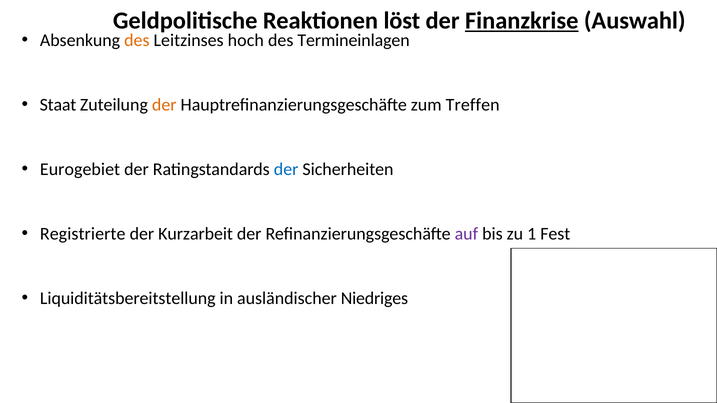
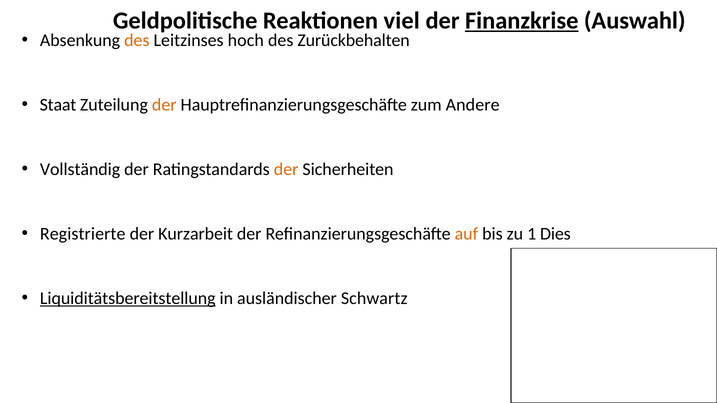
löst: löst -> viel (402, 21)
Termineinlagen: Termineinlagen -> Zurückbehalten (354, 40)
Treffen: Treffen -> Andere (473, 105)
Eurogebiet: Eurogebiet -> Vollständig (80, 169)
der colour: blue -> orange (286, 169)
auf colour: purple -> orange (466, 234)
Fest: Fest -> Dies (555, 234)
Liquiditätsbereitstellung underline: none -> present (128, 298)
Niedriges: Niedriges -> Schwartz (374, 298)
